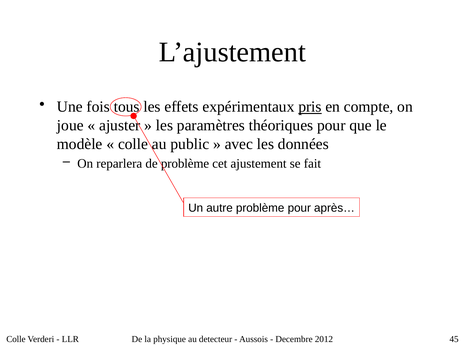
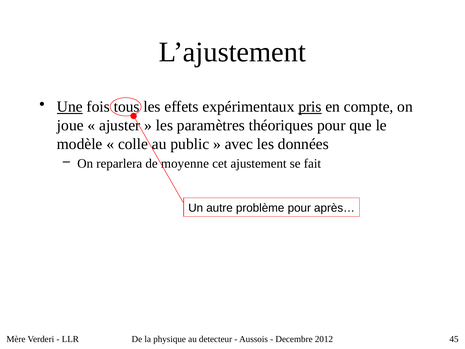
Une underline: none -> present (70, 107)
de problème: problème -> moyenne (185, 163)
Colle: Colle -> Mère (16, 339)
